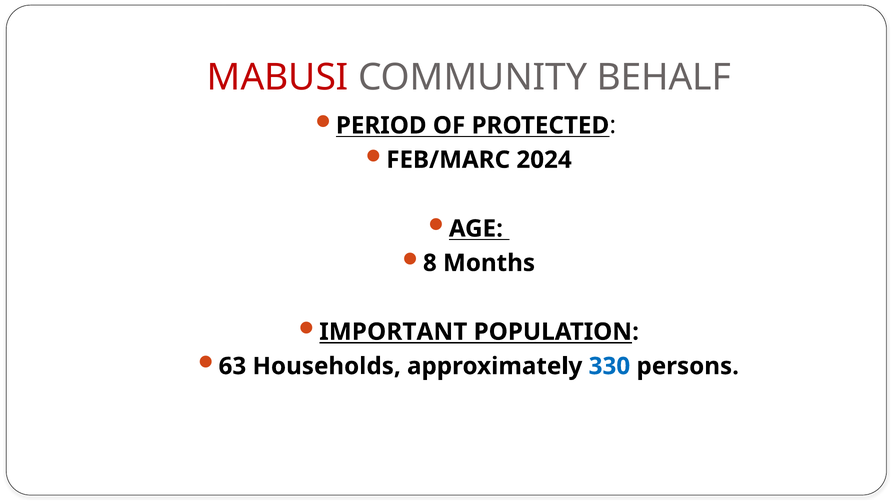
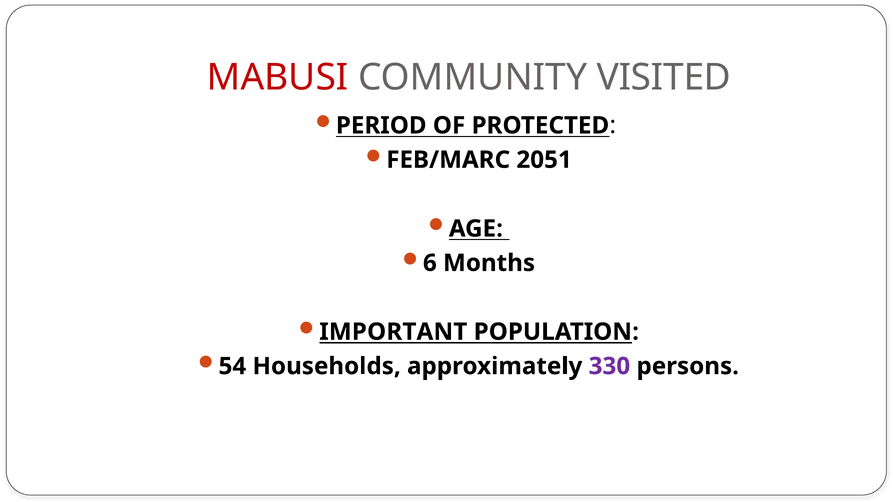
BEHALF: BEHALF -> VISITED (664, 77)
2024: 2024 -> 2051 (544, 160)
8: 8 -> 6 (430, 263)
63: 63 -> 54 (232, 366)
330 colour: blue -> purple (609, 366)
